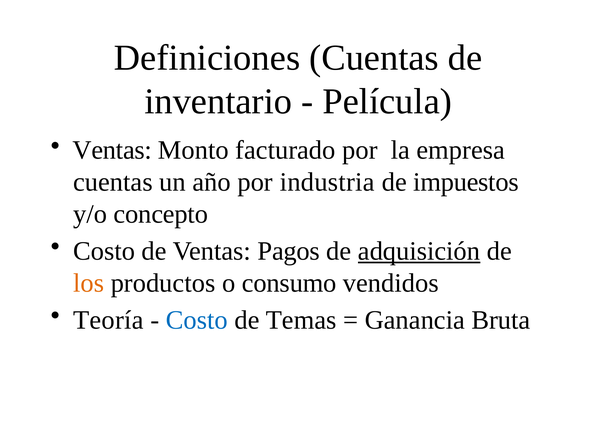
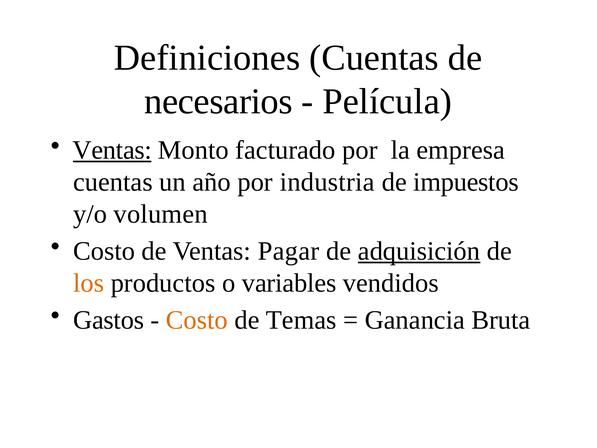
inventario: inventario -> necesarios (218, 102)
Ventas underline: none -> present (112, 150)
concepto: concepto -> volumen (161, 214)
Pagos: Pagos -> Pagar (288, 251)
consumo: consumo -> variables (289, 283)
Teoría: Teoría -> Gastos (109, 320)
Costo colour: blue -> orange (197, 320)
